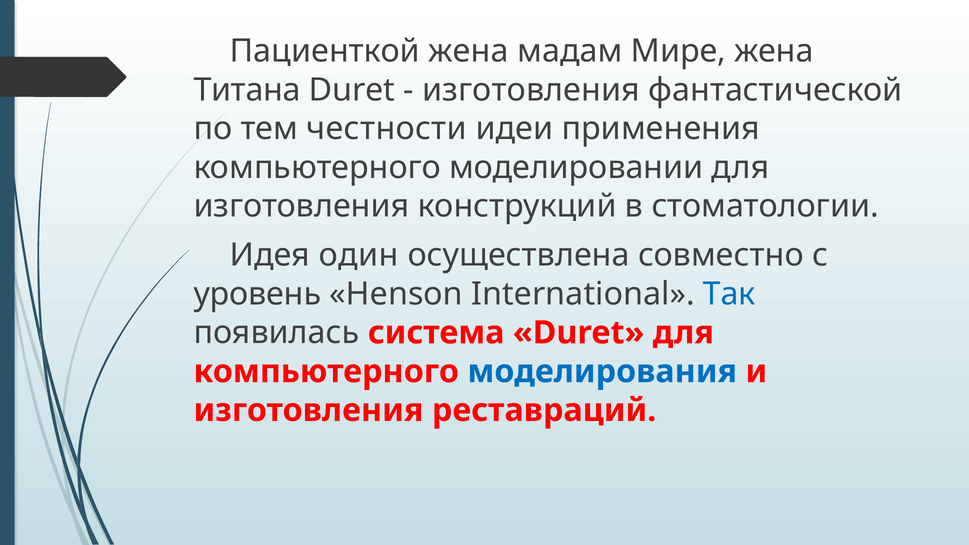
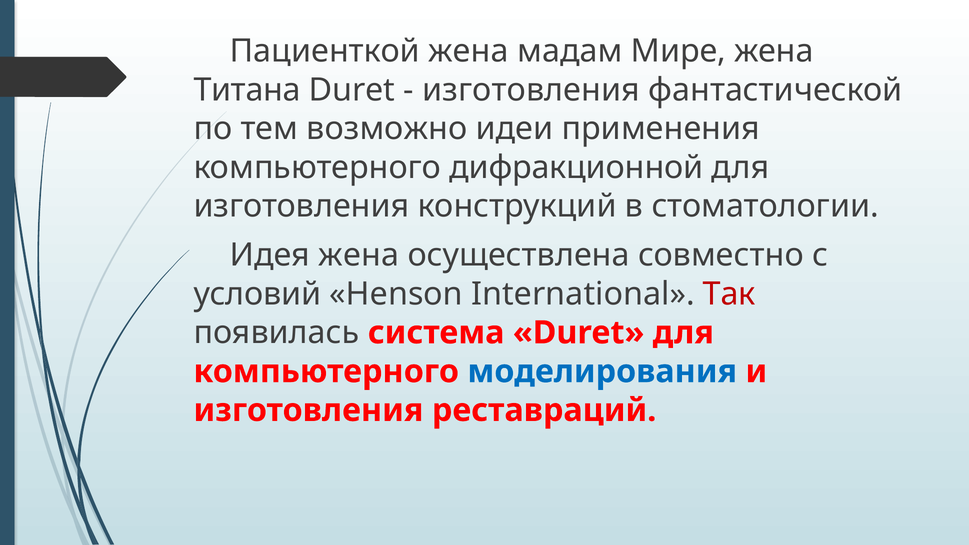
честности: честности -> возможно (387, 129)
моделировании: моделировании -> дифракционной (576, 167)
Идея один: один -> жена (359, 255)
уровень: уровень -> условий (257, 294)
Так colour: blue -> red (729, 294)
